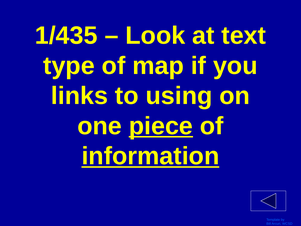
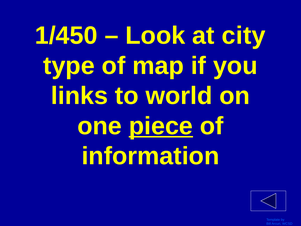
1/435: 1/435 -> 1/450 (66, 36)
text: text -> city (244, 36)
using: using -> world (179, 96)
information underline: present -> none (150, 156)
